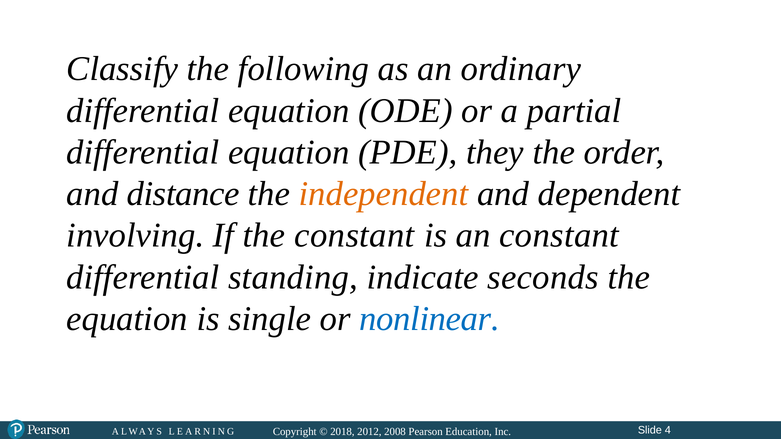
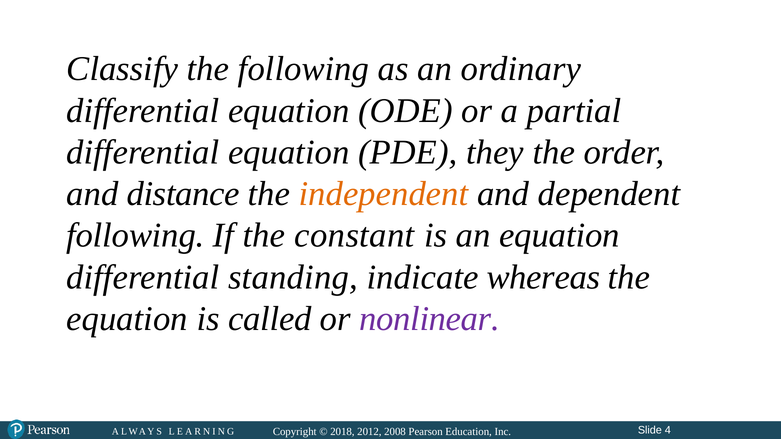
involving: involving -> following (135, 236)
an constant: constant -> equation (559, 236)
seconds: seconds -> whereas (543, 277)
single: single -> called (270, 319)
nonlinear colour: blue -> purple (430, 319)
